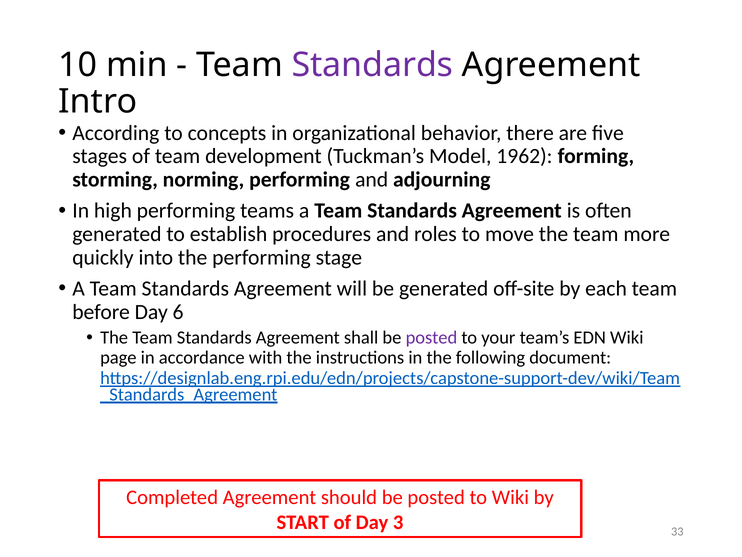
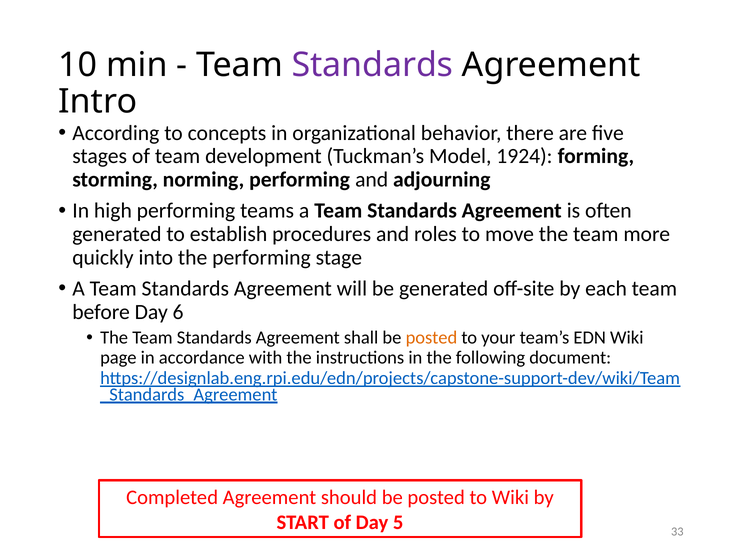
1962: 1962 -> 1924 (524, 156)
posted colour: purple -> orange (431, 337)
3: 3 -> 5 (398, 522)
